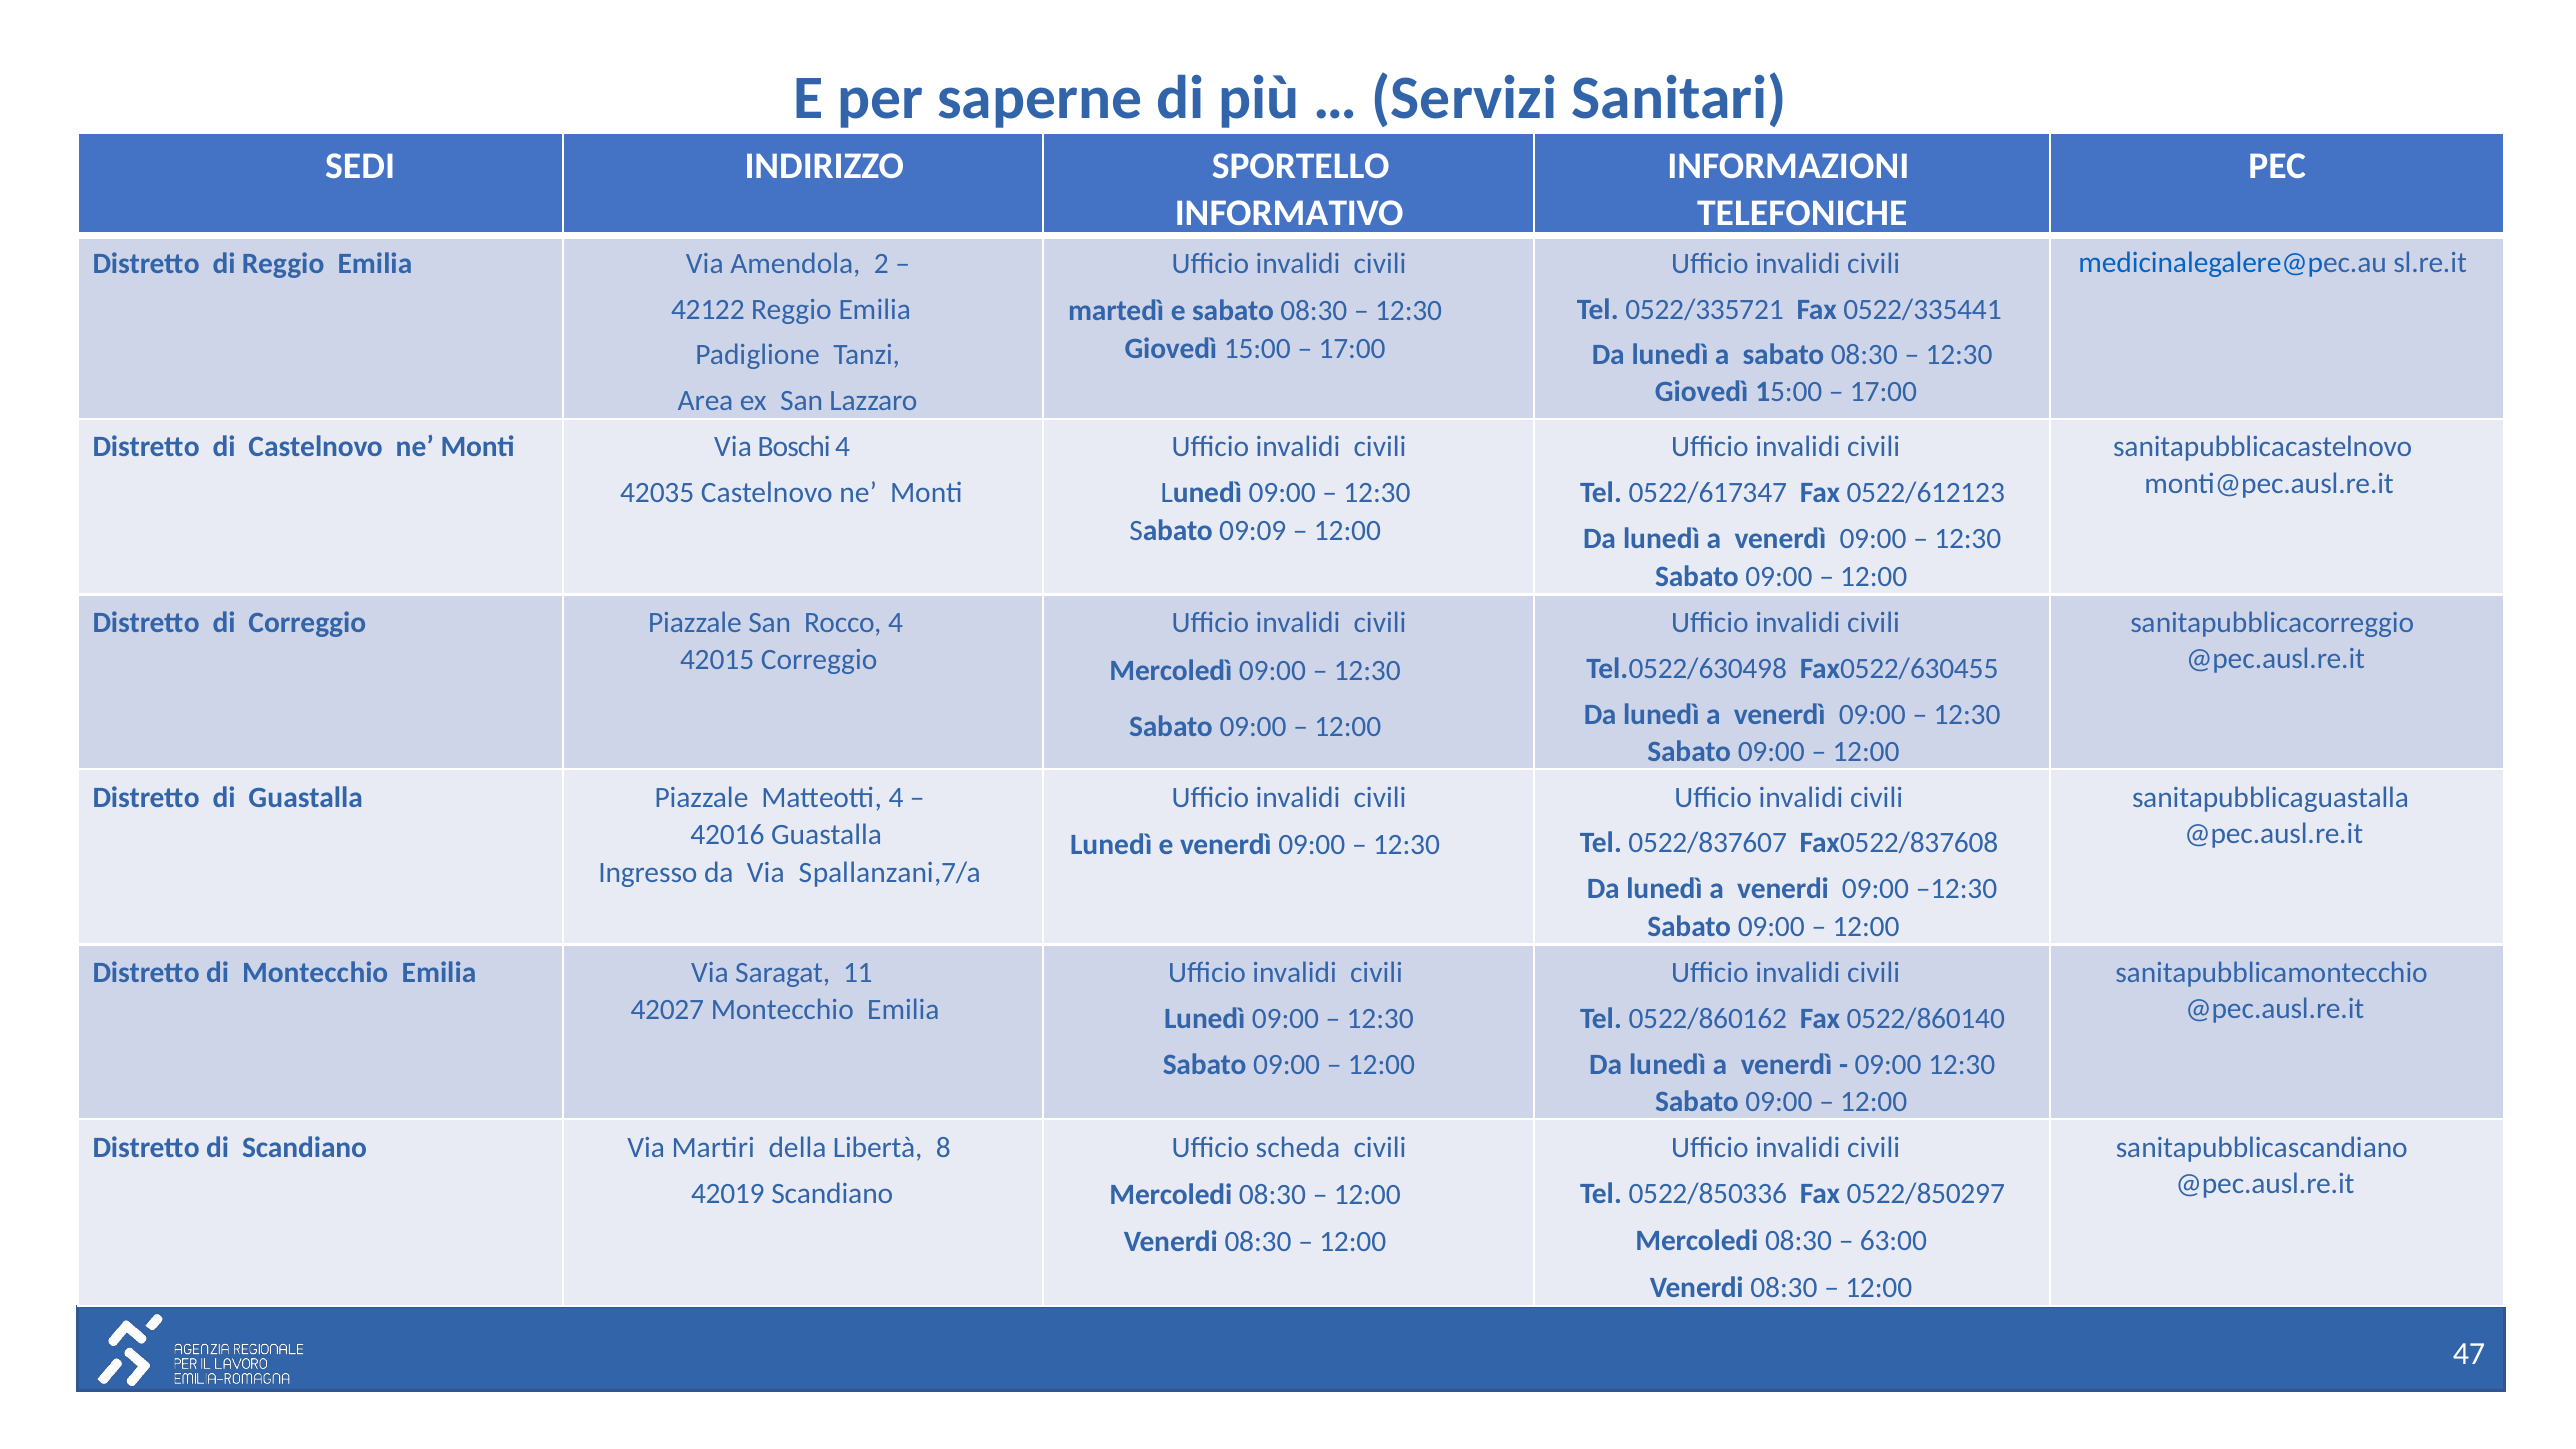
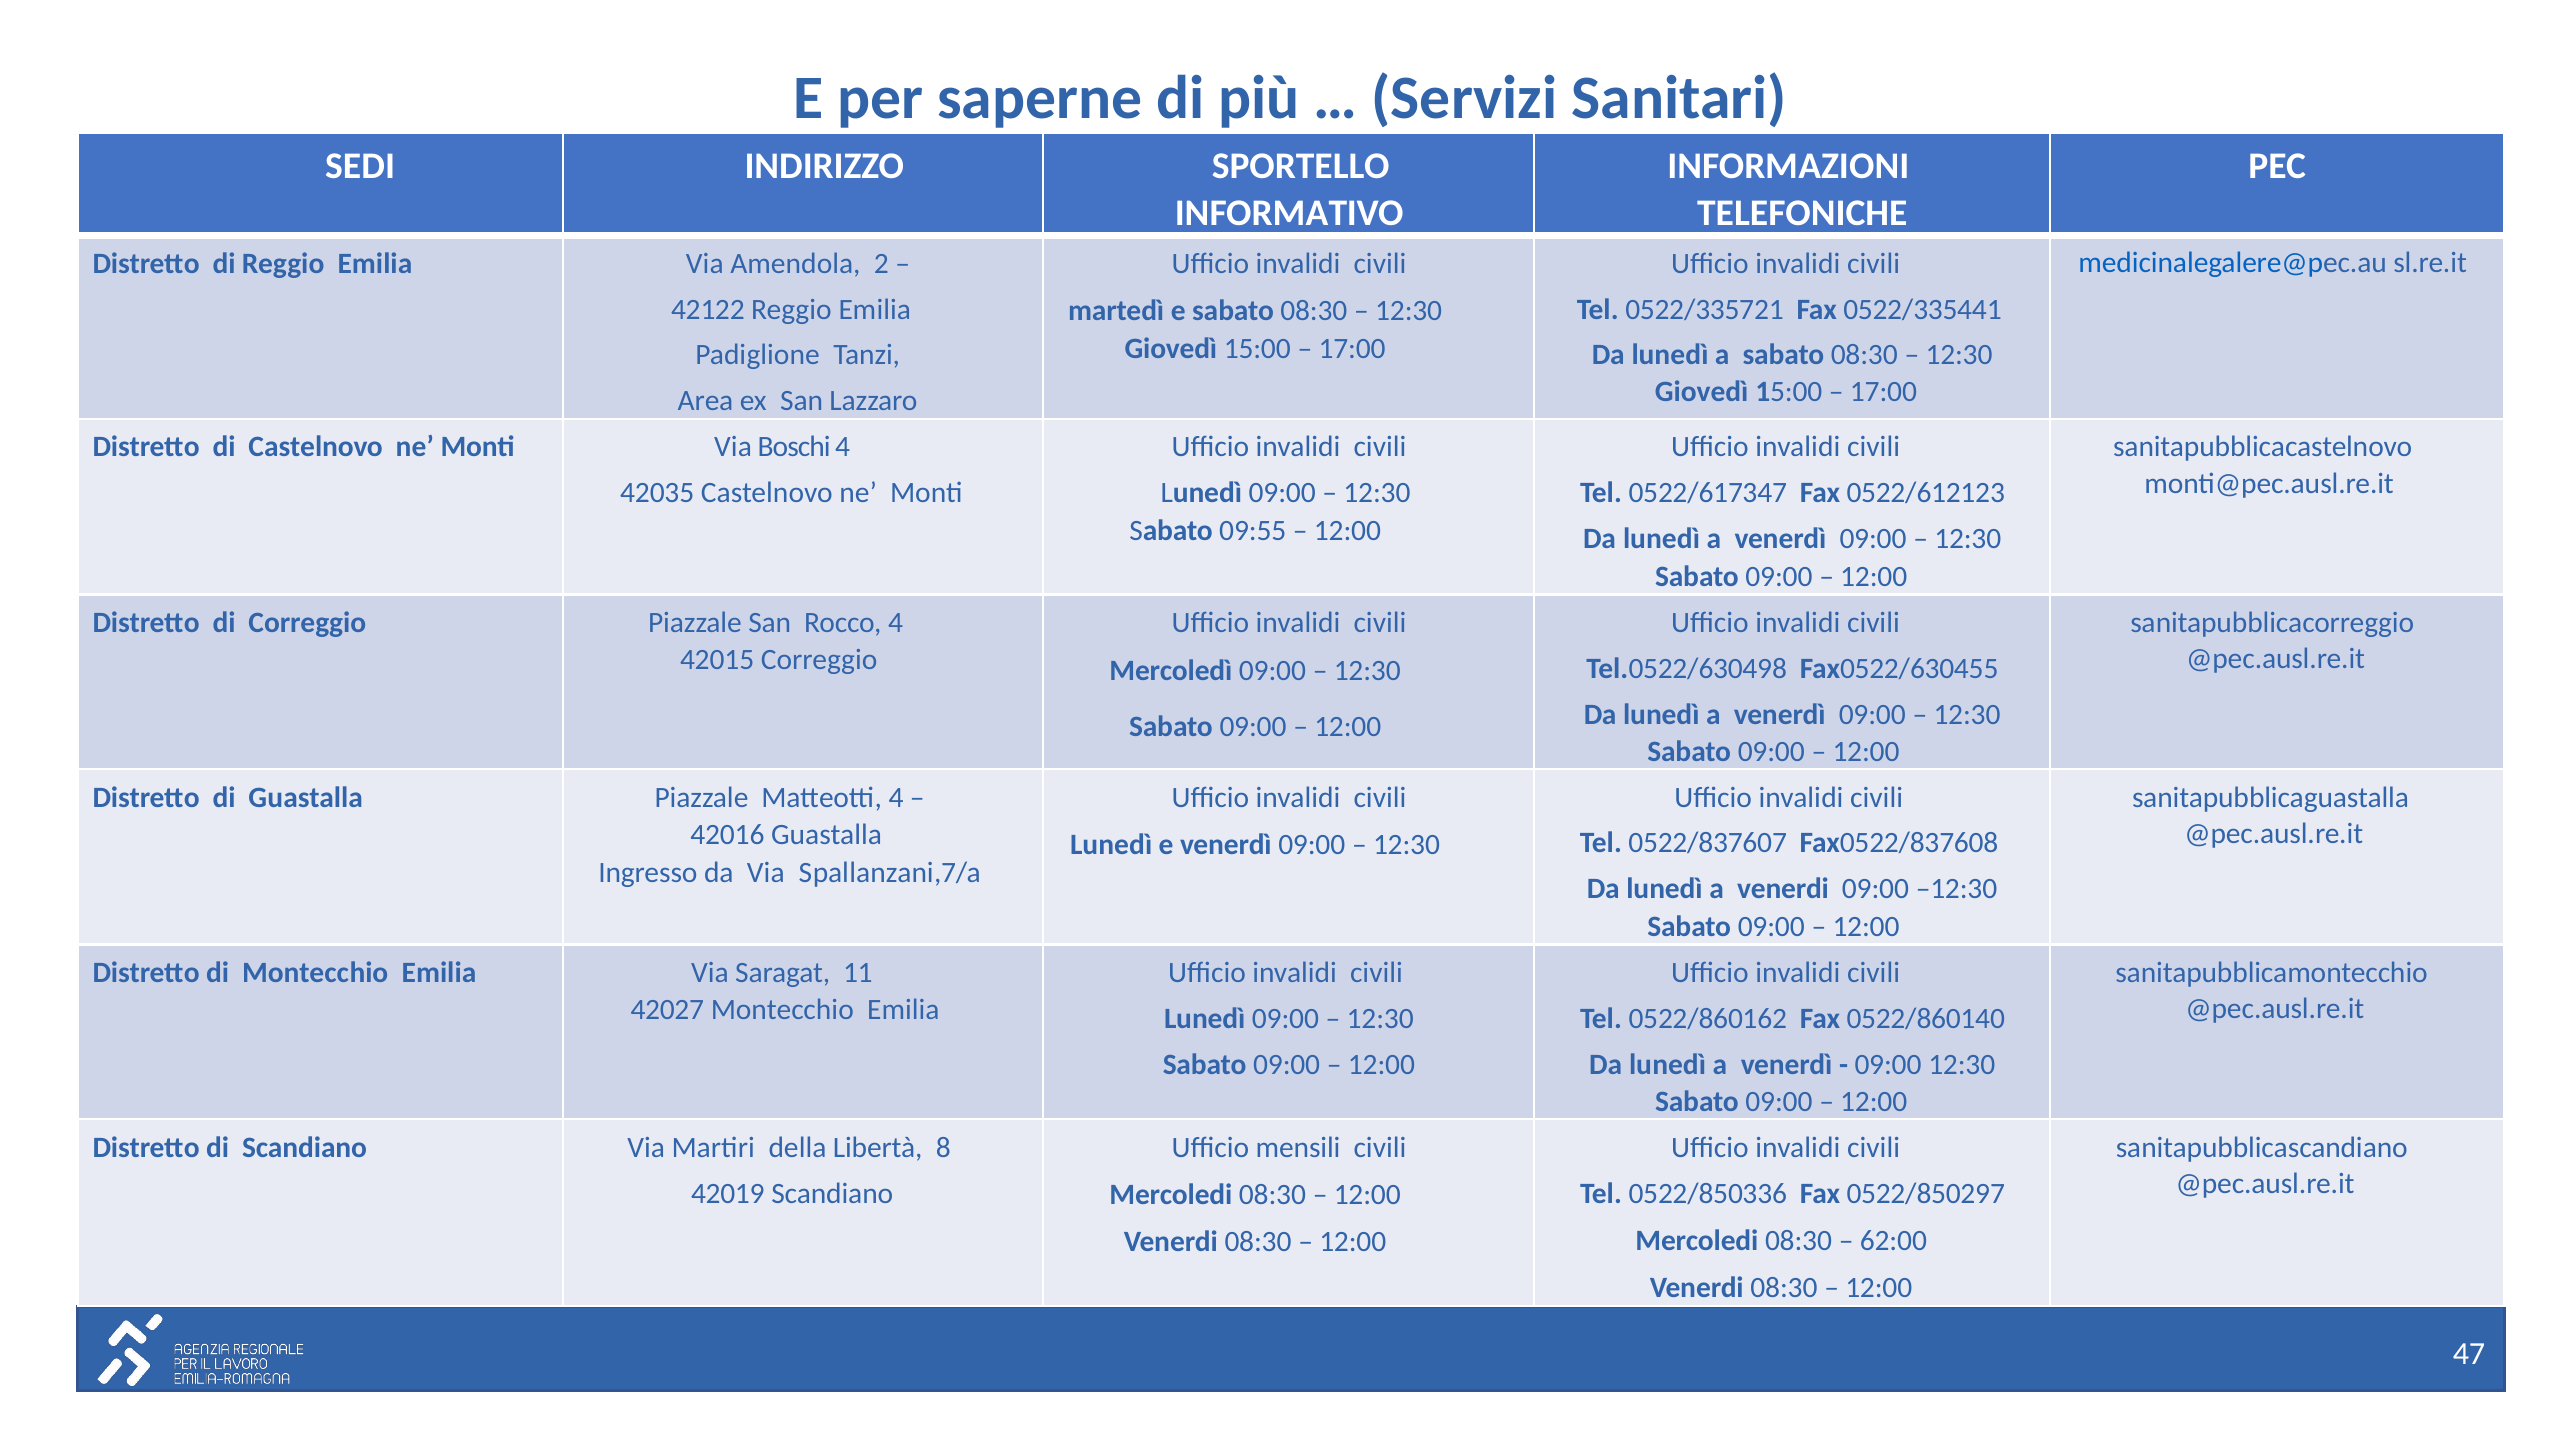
09:09: 09:09 -> 09:55 (1253, 531)
scheda: scheda -> mensili (1298, 1147)
63:00: 63:00 -> 62:00 (1893, 1241)
